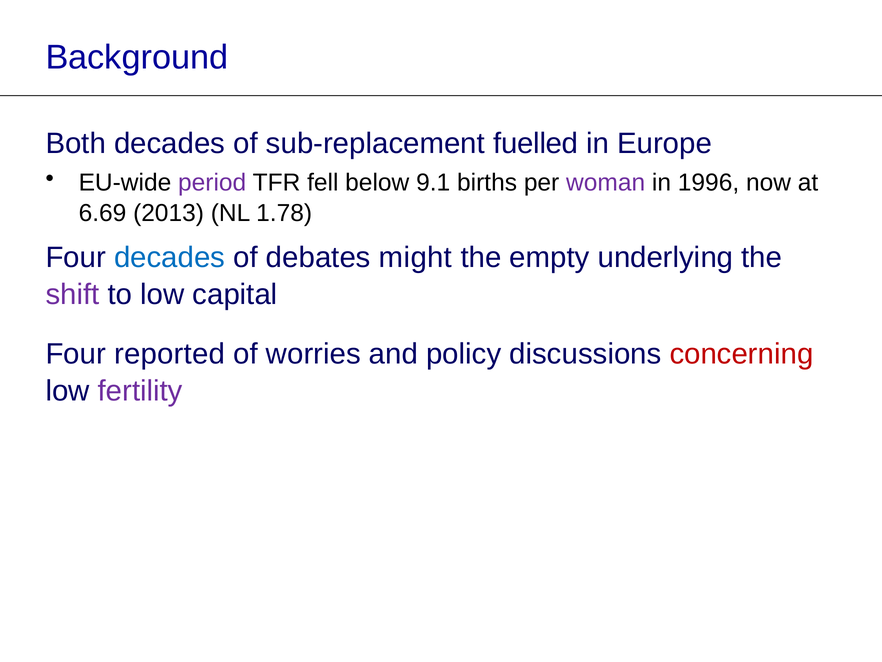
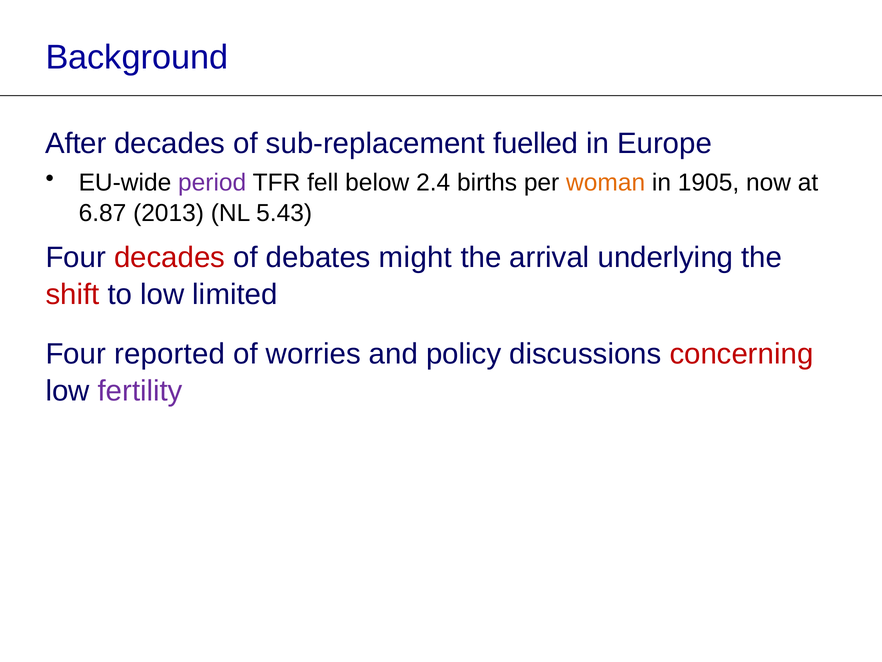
Both: Both -> After (76, 143)
9.1: 9.1 -> 2.4 (433, 182)
woman colour: purple -> orange (606, 182)
1996: 1996 -> 1905 (709, 182)
6.69: 6.69 -> 6.87 (102, 213)
1.78: 1.78 -> 5.43 (284, 213)
decades colour: blue -> red (170, 257)
empty: empty -> arrival (550, 257)
shift colour: purple -> red (72, 294)
capital: capital -> limited (235, 294)
